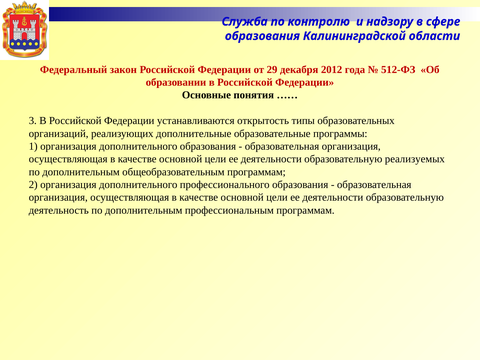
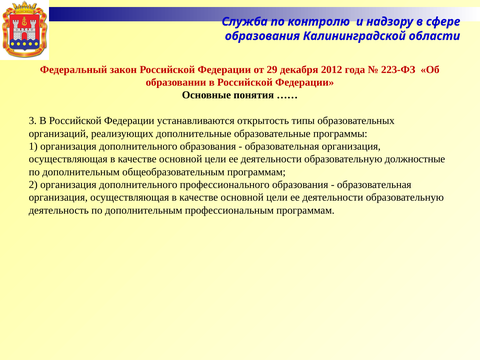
512-ФЗ: 512-ФЗ -> 223-ФЗ (398, 70)
реализуемых: реализуемых -> должностные (415, 159)
